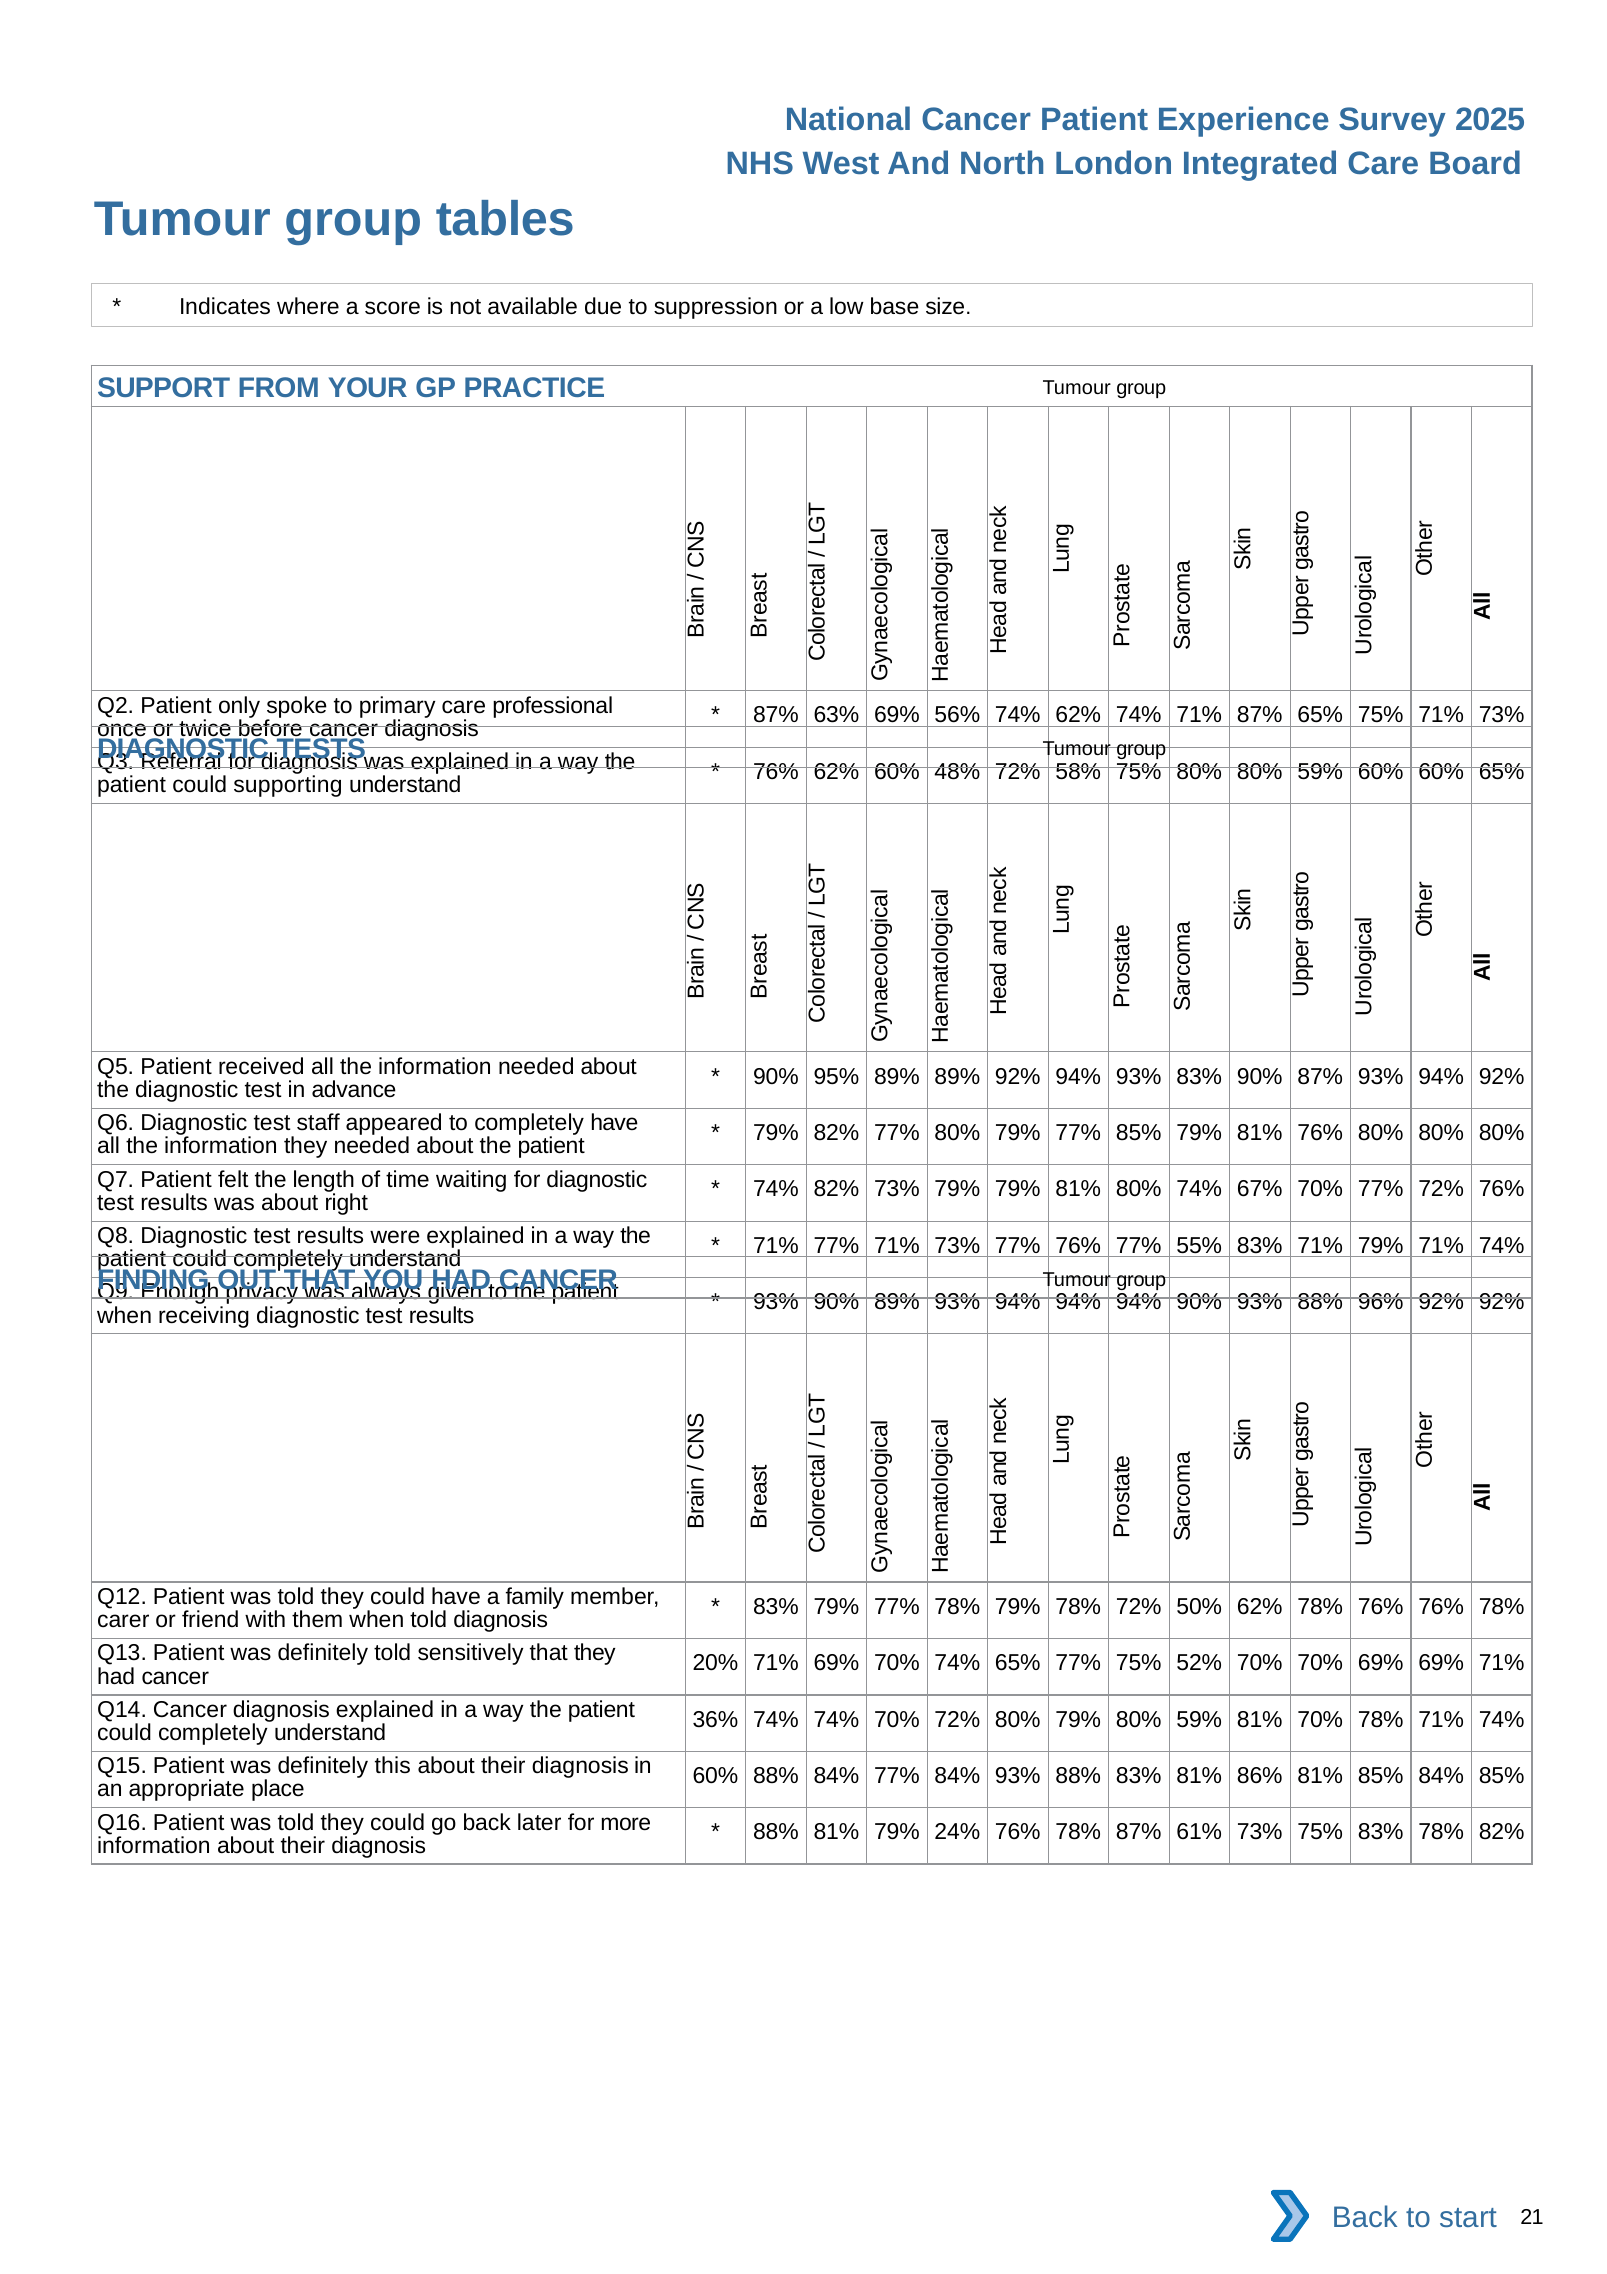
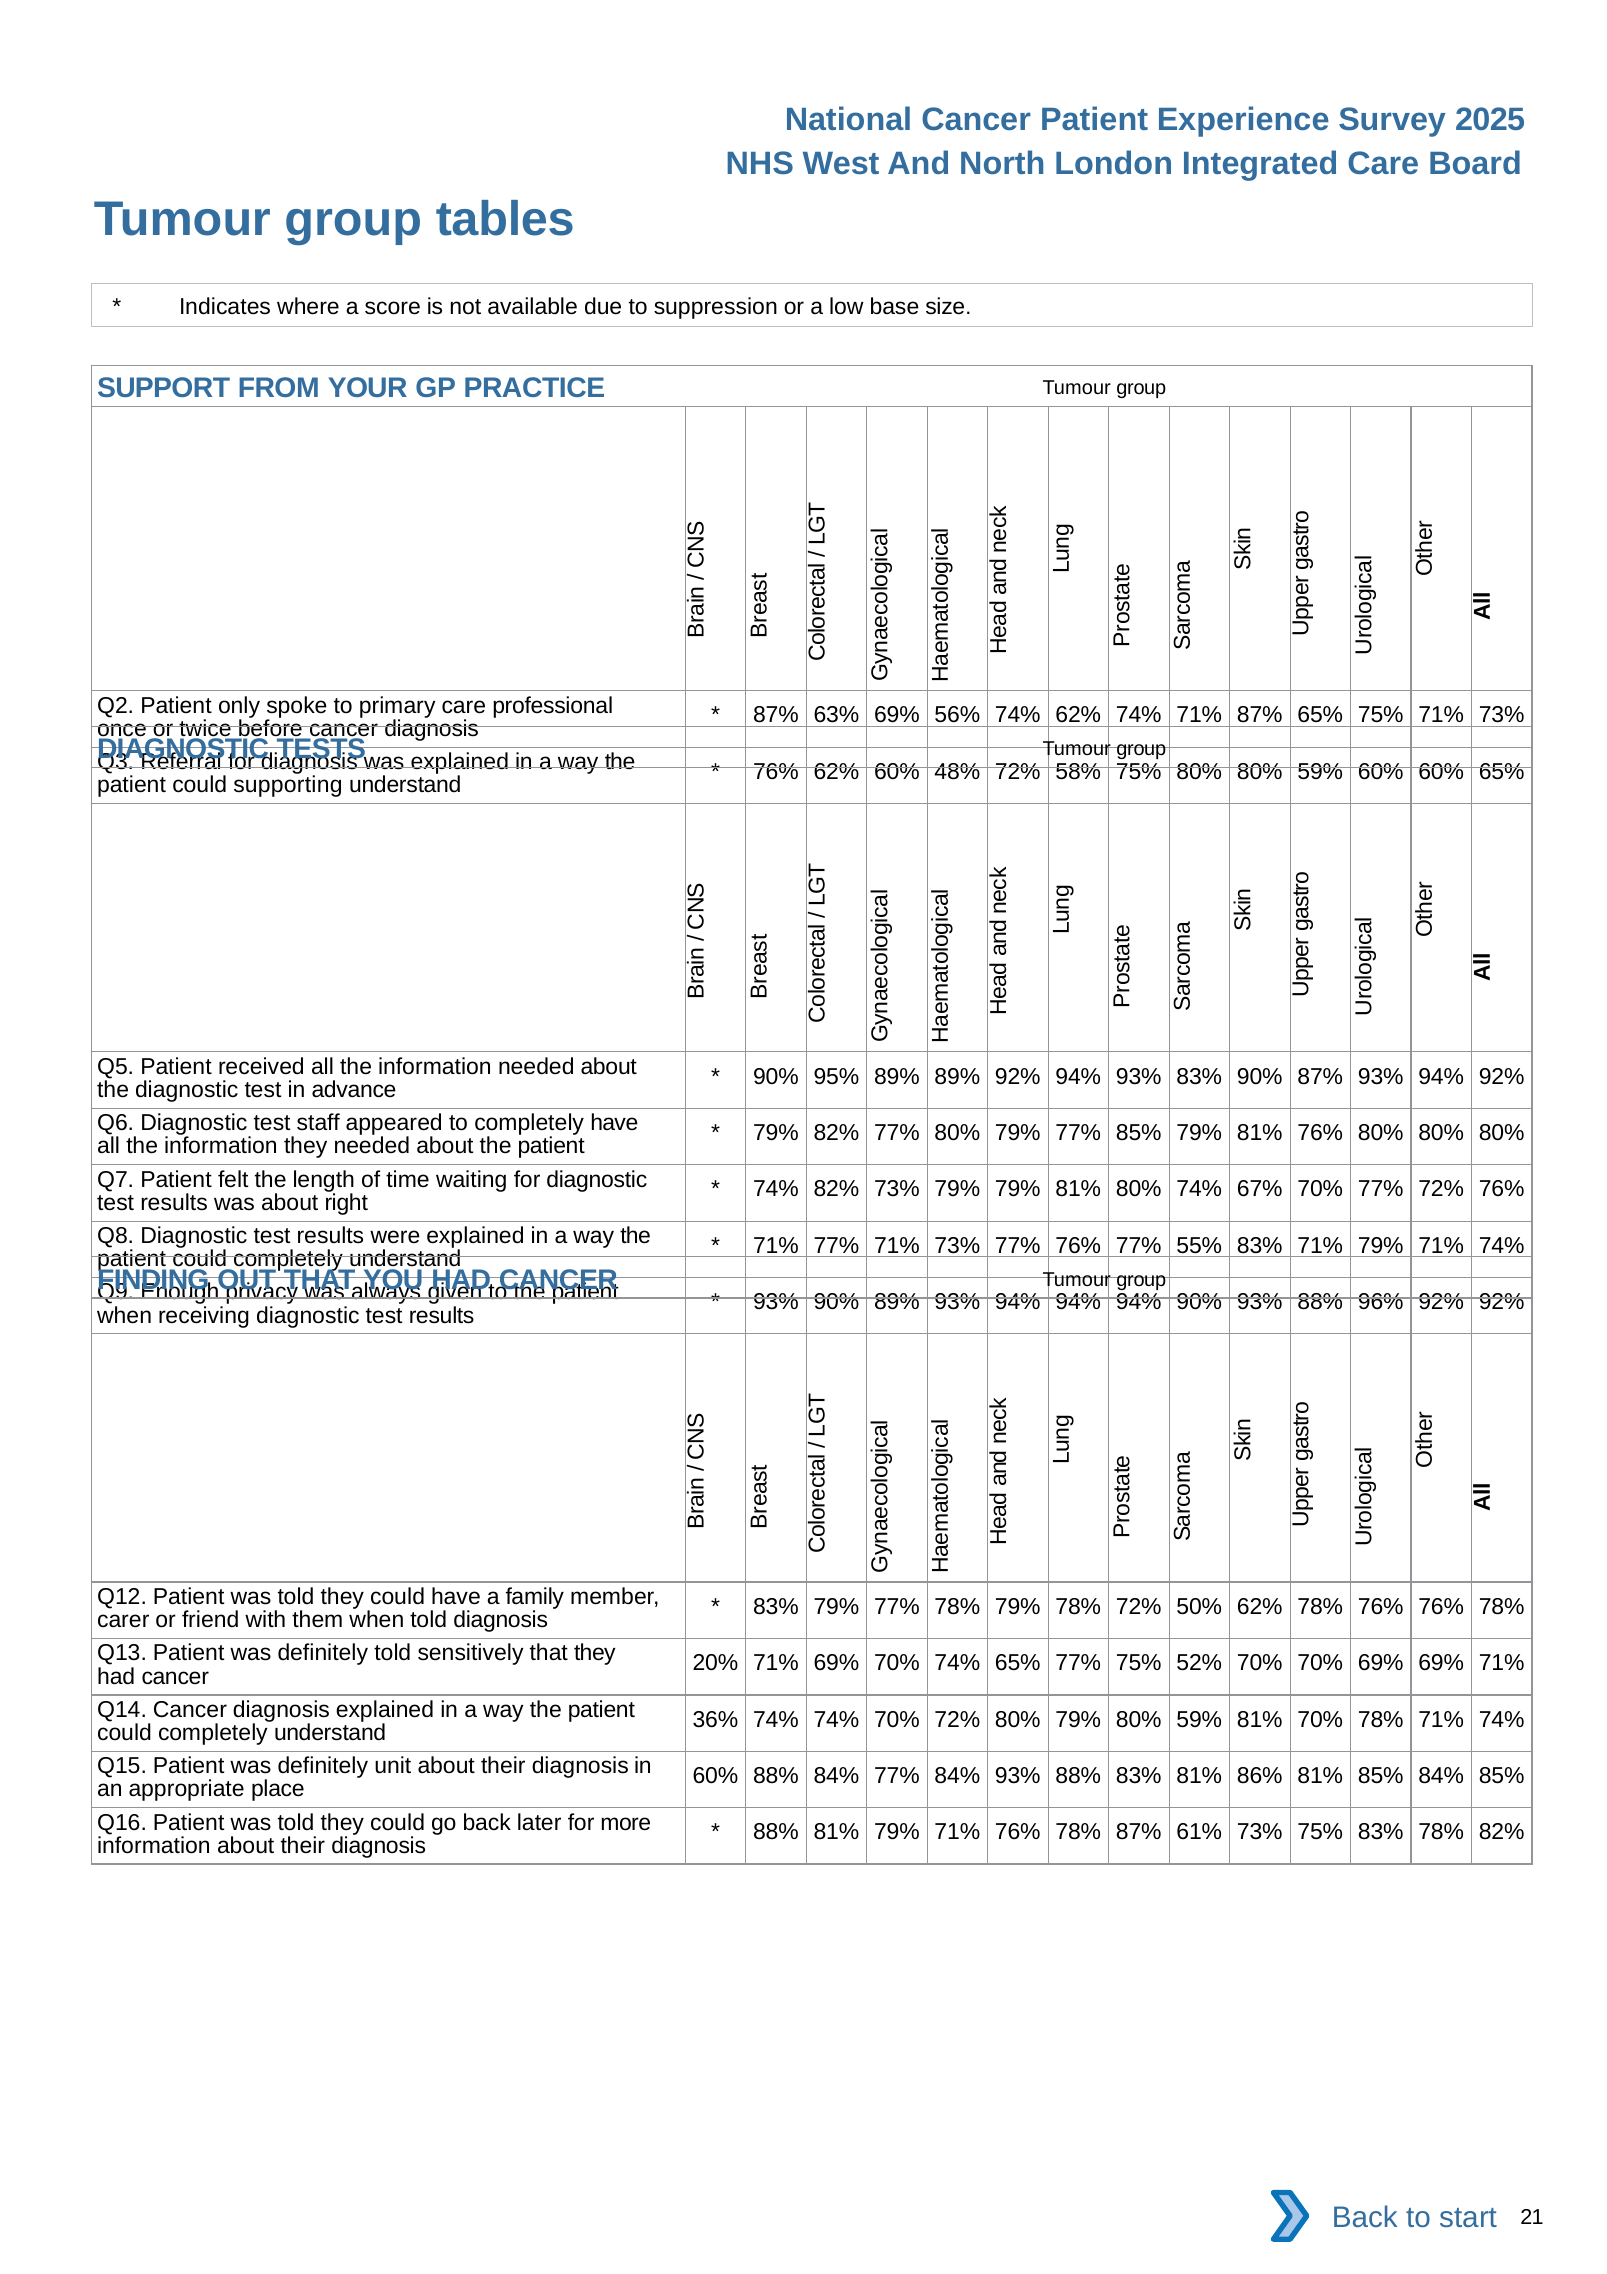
this: this -> unit (393, 1766)
81% 79% 24%: 24% -> 71% (957, 1832)
